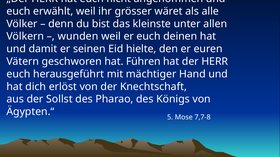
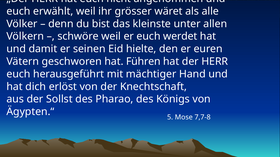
wunden: wunden -> schwöre (78, 36)
deinen: deinen -> werdet (180, 36)
